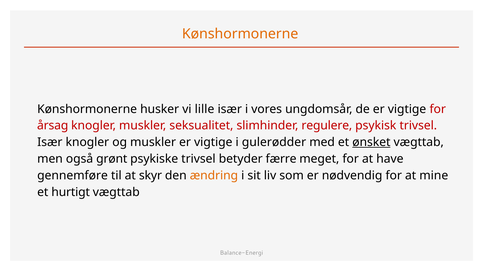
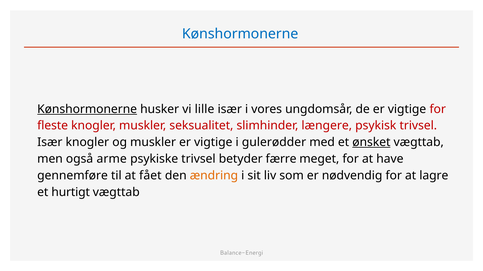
Kønshormonerne colour: orange -> blue (240, 34)
Kønshormonerne underline: none -> present (87, 109)
årsag: årsag -> fleste (53, 126)
regulere: regulere -> længere (327, 126)
grønt: grønt -> arme (112, 159)
skyr: skyr -> fået (150, 176)
mine: mine -> lagre (434, 176)
